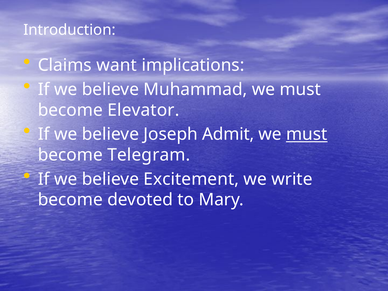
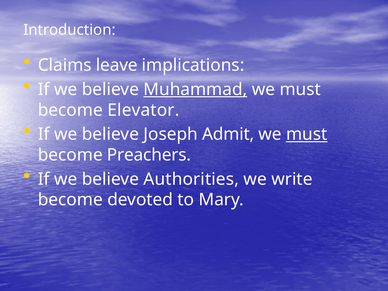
want: want -> leave (117, 65)
Muhammad underline: none -> present (195, 89)
Telegram: Telegram -> Preachers (149, 155)
Excitement: Excitement -> Authorities (191, 179)
